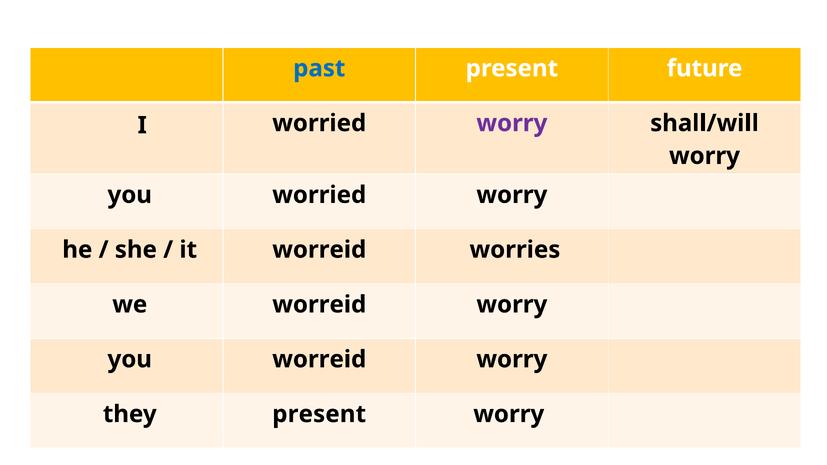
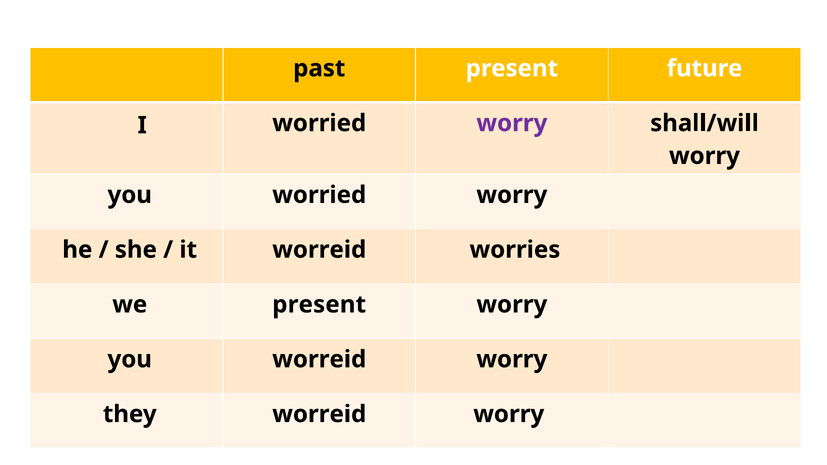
past colour: blue -> black (319, 68)
we worreid: worreid -> present (319, 305)
they present: present -> worreid (319, 414)
